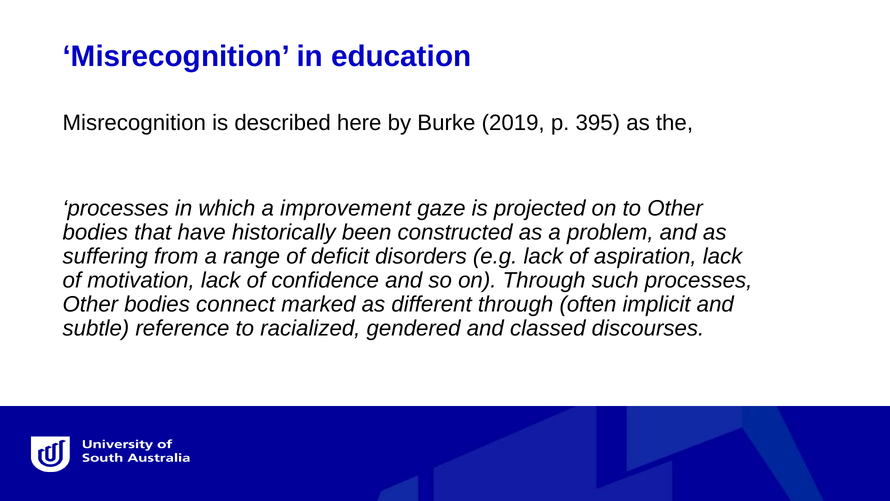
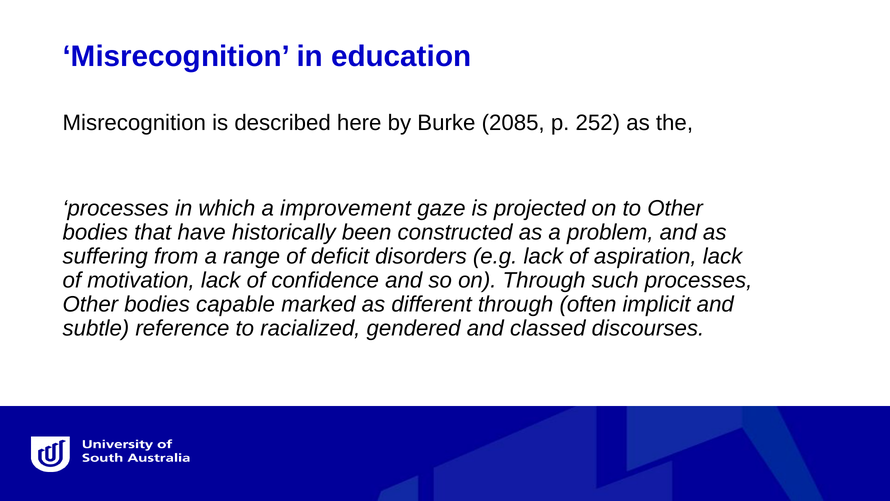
2019: 2019 -> 2085 (513, 123)
395: 395 -> 252 (598, 123)
connect: connect -> capable (236, 304)
